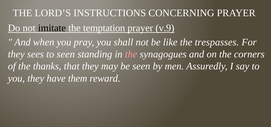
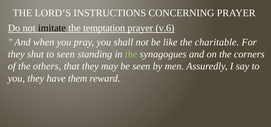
v.9: v.9 -> v.6 (165, 28)
trespasses: trespasses -> charitable (217, 42)
sees: sees -> shut (35, 54)
the colour: pink -> light green (131, 54)
thanks: thanks -> others (47, 66)
